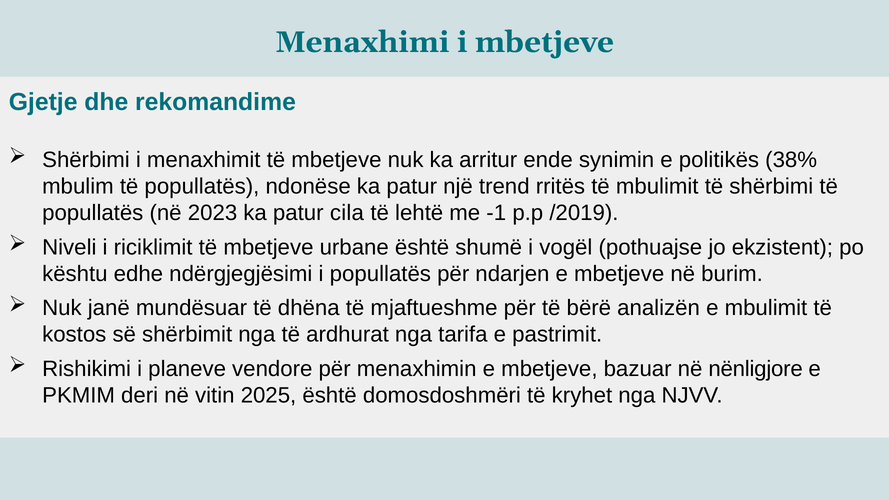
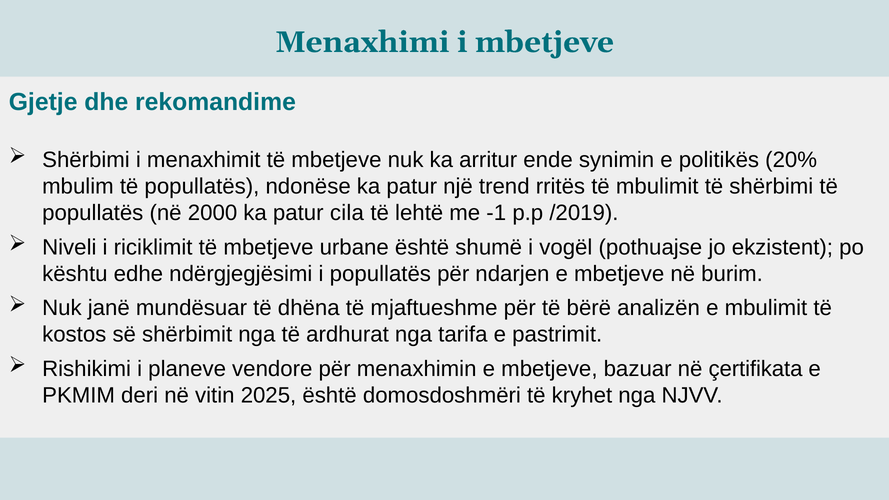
38%: 38% -> 20% (791, 160)
2023: 2023 -> 2000 (213, 213)
nënligjore: nënligjore -> çertifikata (756, 369)
